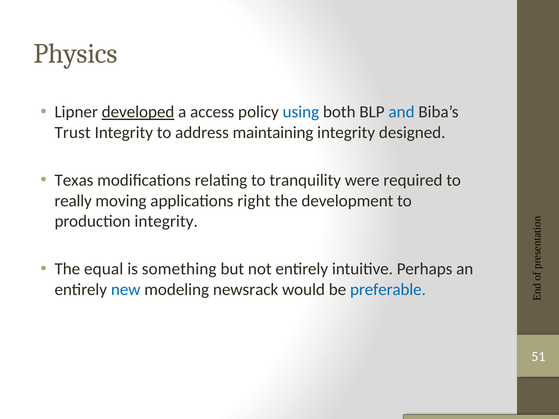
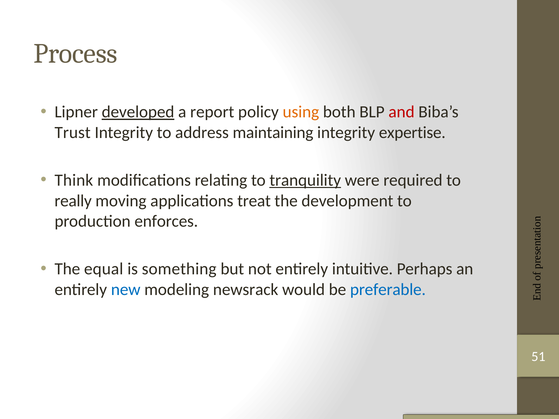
Physics: Physics -> Process (75, 54)
access: access -> report (212, 112)
using colour: blue -> orange (301, 112)
and colour: blue -> red (402, 112)
designed: designed -> expertise (412, 133)
Texas: Texas -> Think (74, 180)
tranquility underline: none -> present (305, 180)
right: right -> treat (254, 201)
production integrity: integrity -> enforces (166, 221)
